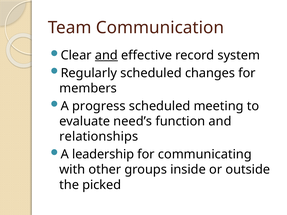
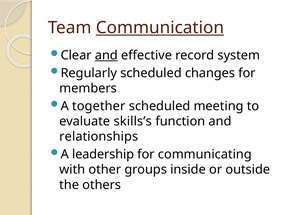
Communication underline: none -> present (160, 28)
progress: progress -> together (99, 106)
need’s: need’s -> skills’s (133, 121)
picked: picked -> others (102, 185)
